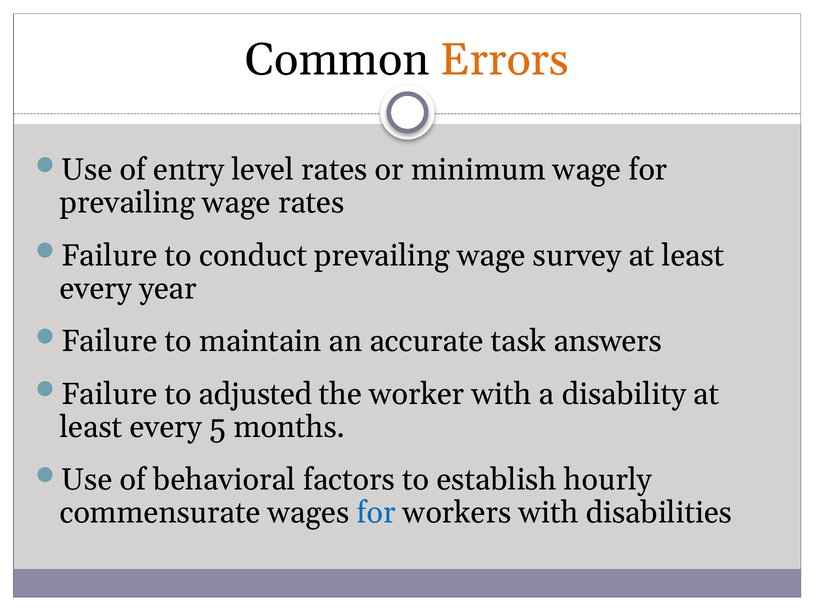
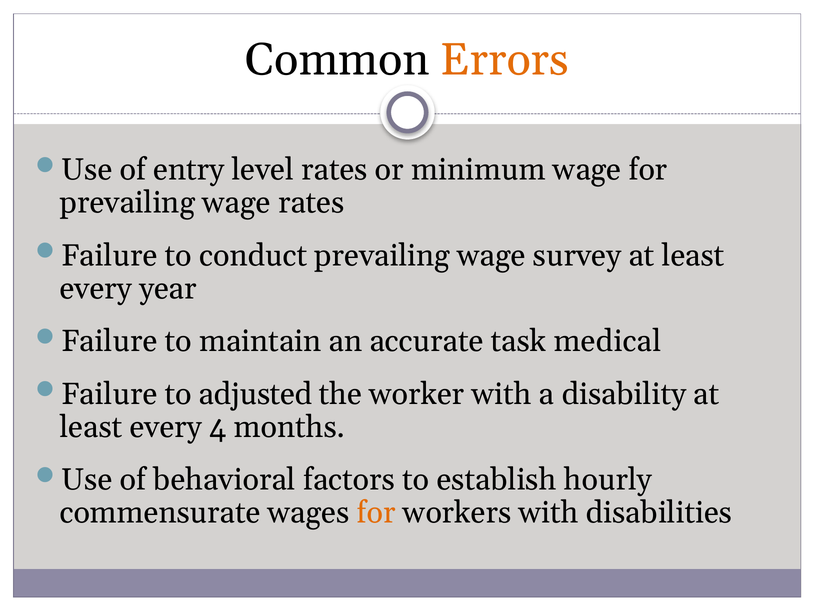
answers: answers -> medical (608, 341)
5: 5 -> 4 (218, 427)
for colour: blue -> orange (376, 513)
